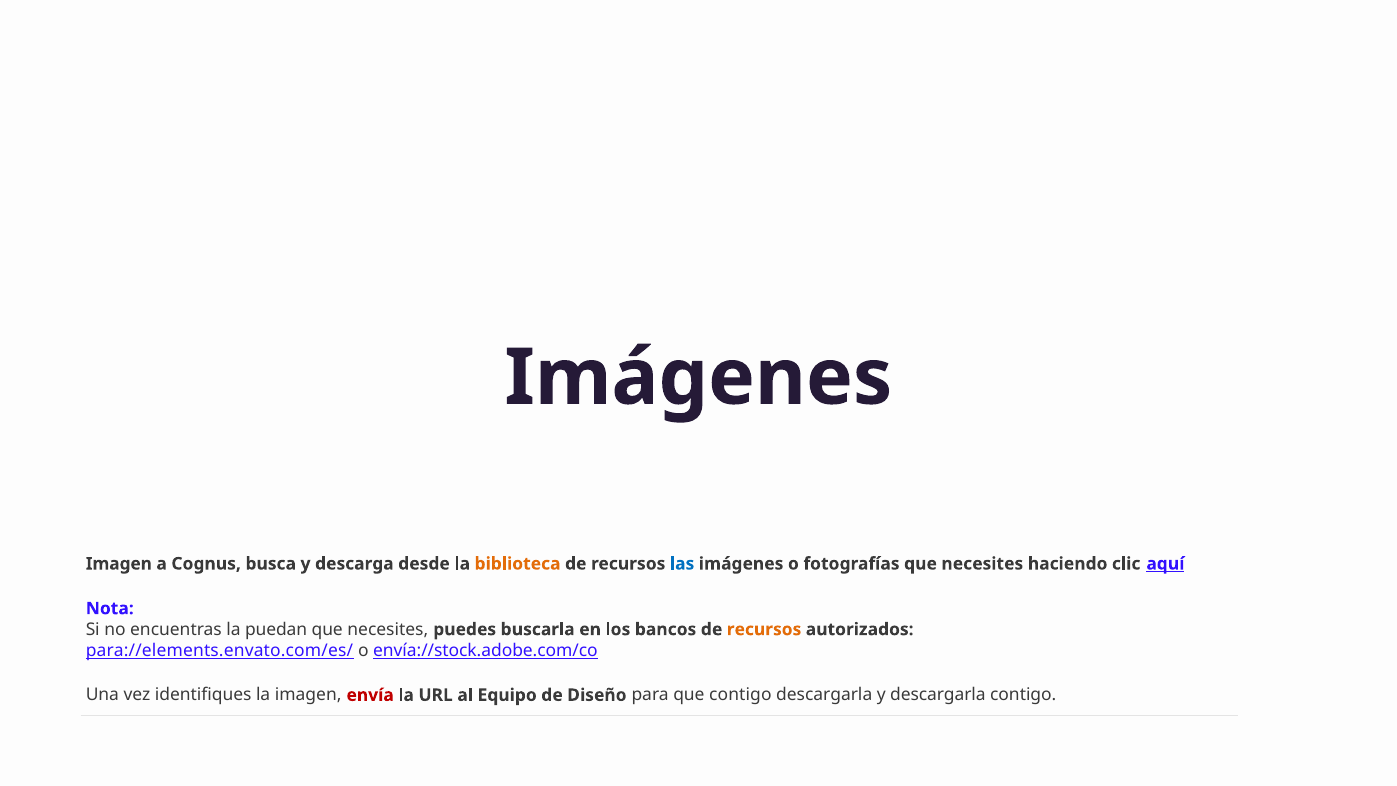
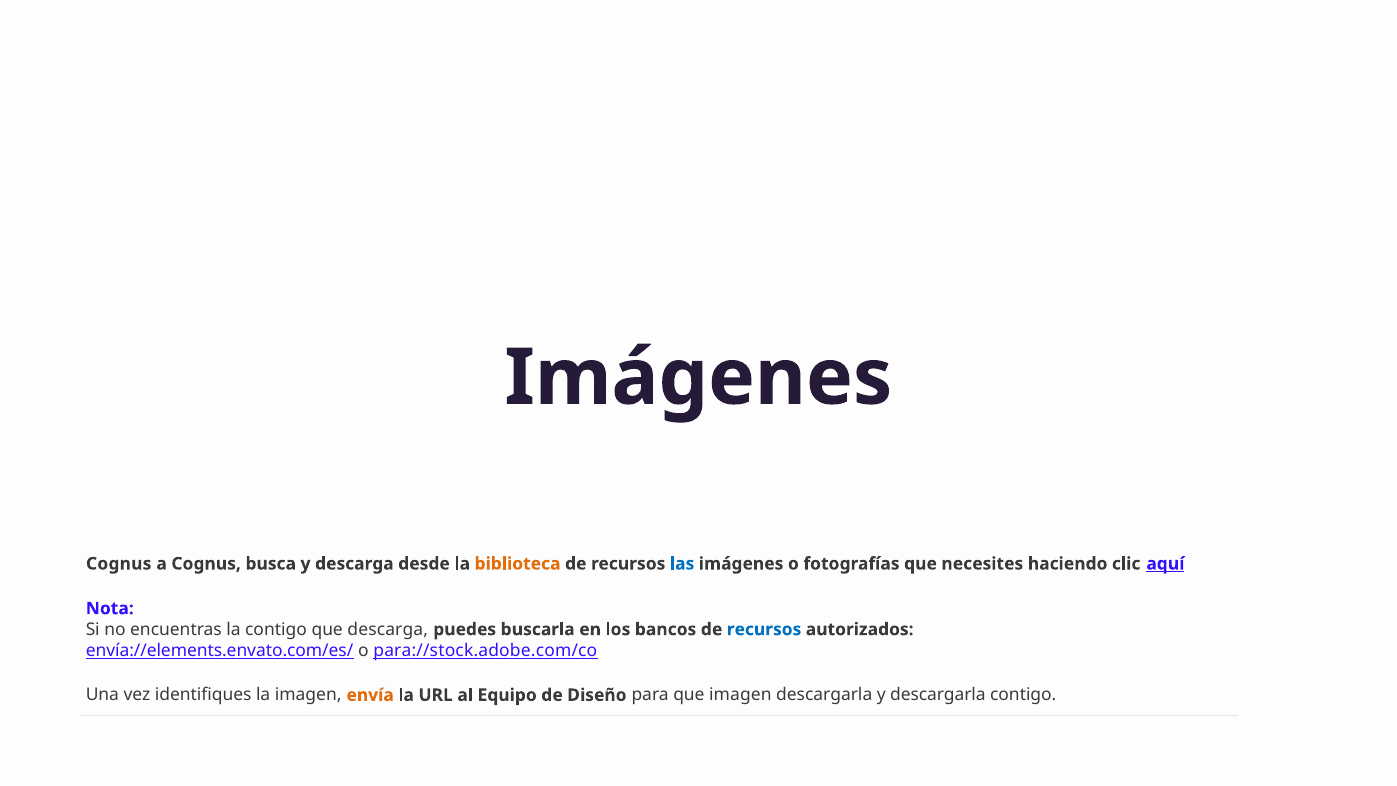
Imagen: Imagen -> Cognus (119, 564)
la puedan: puedan -> contigo (276, 629)
necesites: necesites -> descarga (388, 629)
recursos colour: orange -> blue (764, 629)
para://elements.envato.com/es/: para://elements.envato.com/es/ -> envía://elements.envato.com/es/ (220, 650)
envía://stock.adobe.com/co: envía://stock.adobe.com/co -> para://stock.adobe.com/co (485, 650)
envía colour: red -> orange (370, 695)
que contigo: contigo -> imagen (740, 695)
